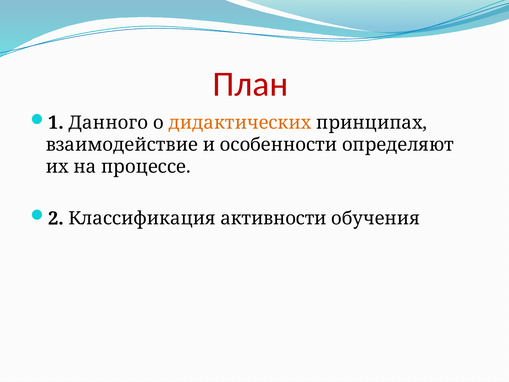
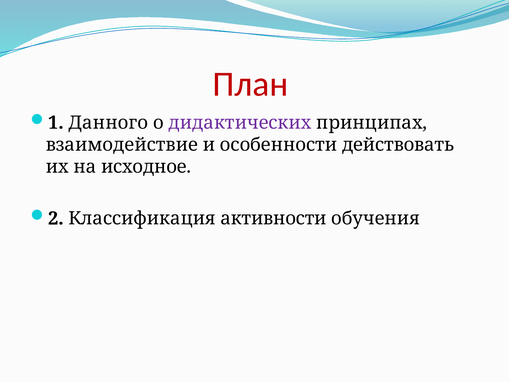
дидактических colour: orange -> purple (240, 123)
определяют: определяют -> действовать (398, 145)
процессе: процессе -> исходное (146, 167)
